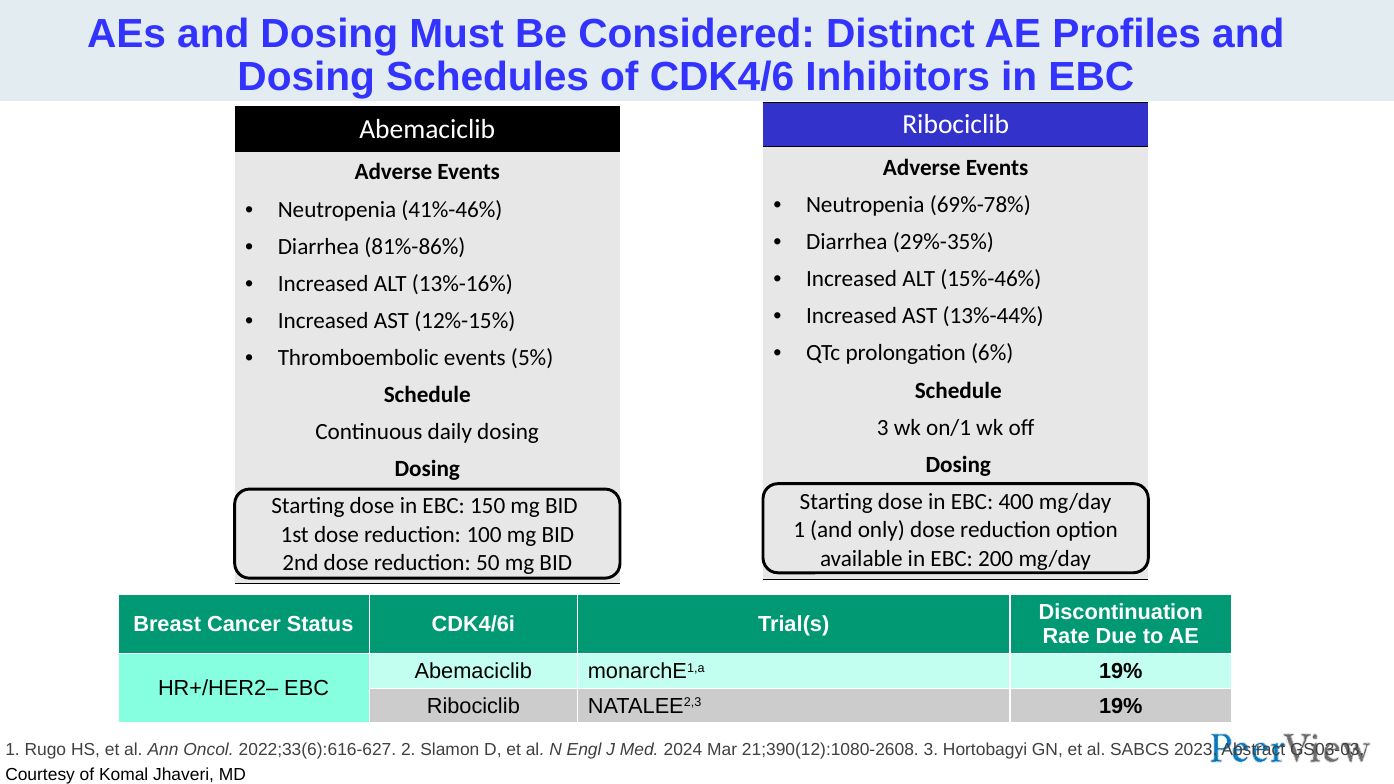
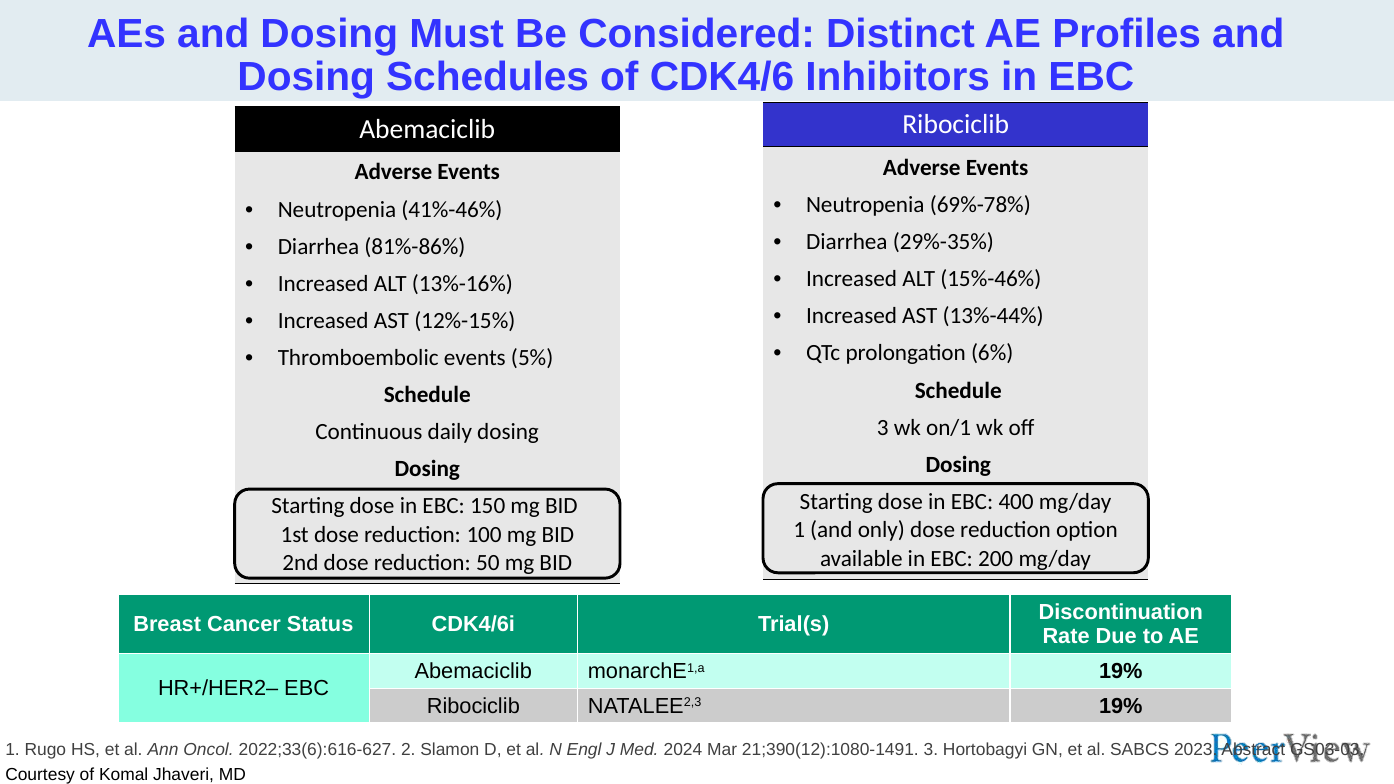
21;390(12):1080-2608: 21;390(12):1080-2608 -> 21;390(12):1080-1491 (830, 750)
